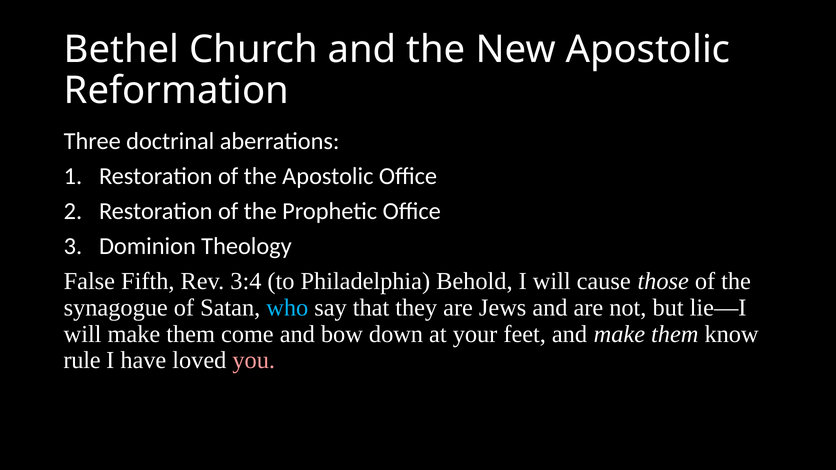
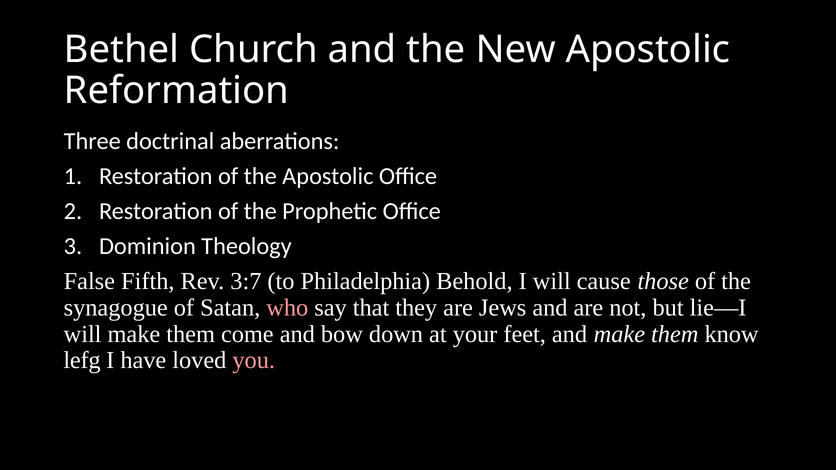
3:4: 3:4 -> 3:7 (246, 282)
who colour: light blue -> pink (287, 308)
rule: rule -> lefg (82, 361)
